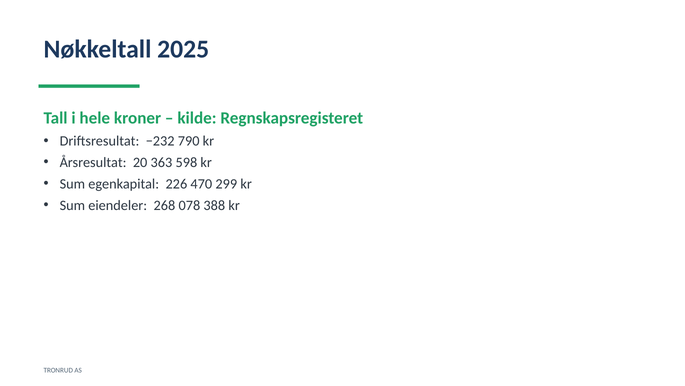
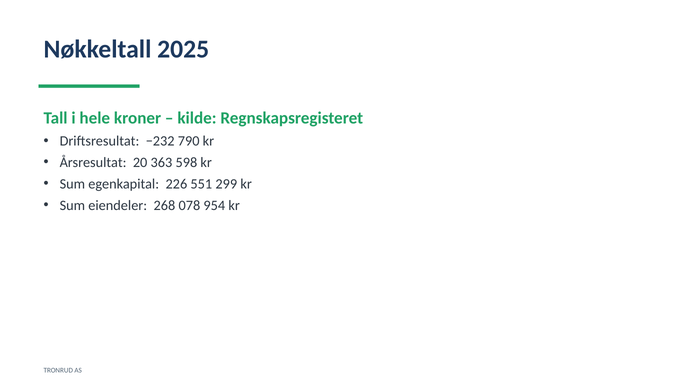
470: 470 -> 551 (201, 184)
388: 388 -> 954 (214, 205)
